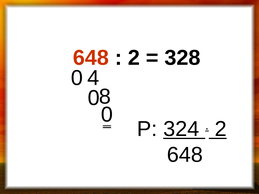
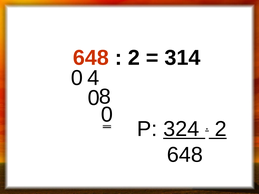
328: 328 -> 314 (183, 58)
